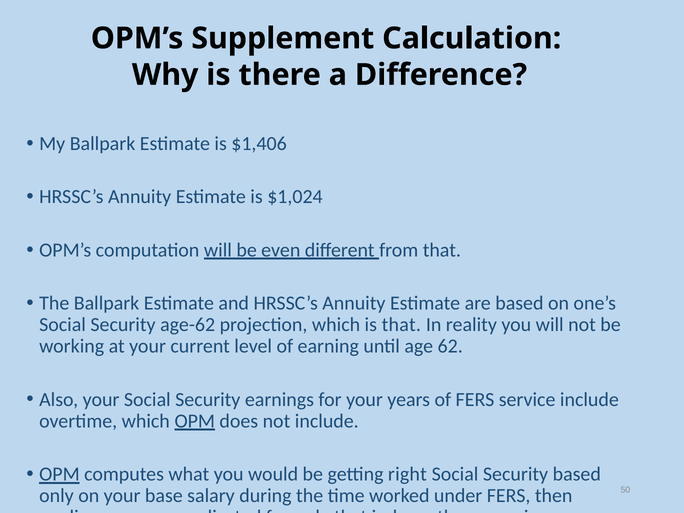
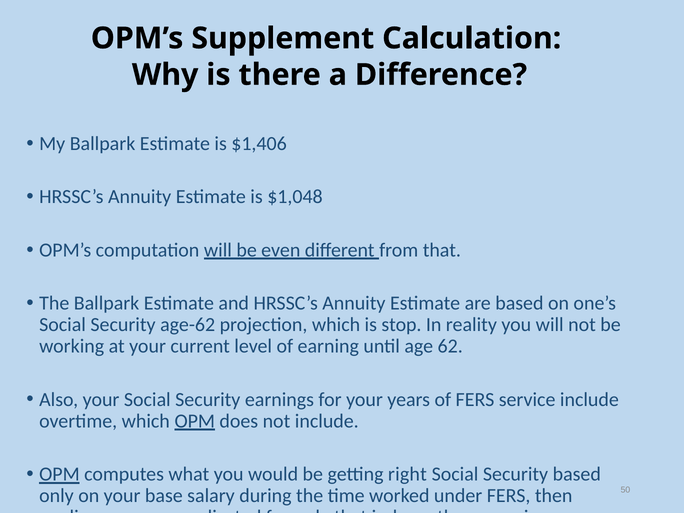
$1,024: $1,024 -> $1,048 (295, 197)
is that: that -> stop (401, 325)
